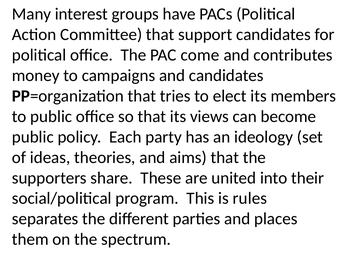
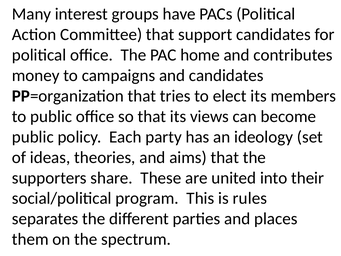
come: come -> home (200, 55)
